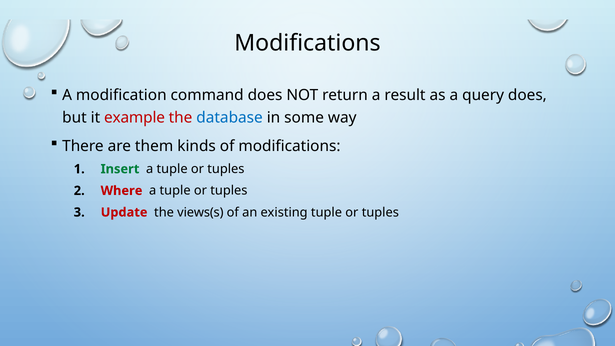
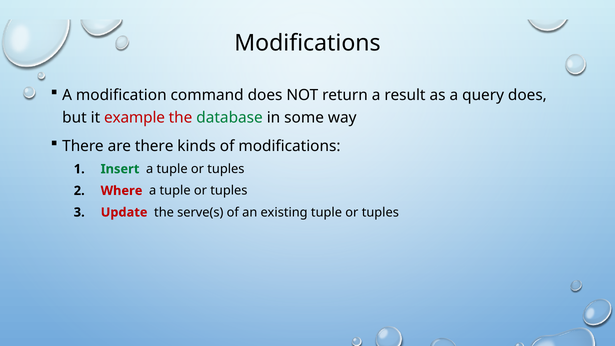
database colour: blue -> green (230, 117)
are them: them -> there (154, 146)
views(s: views(s -> serve(s (200, 212)
